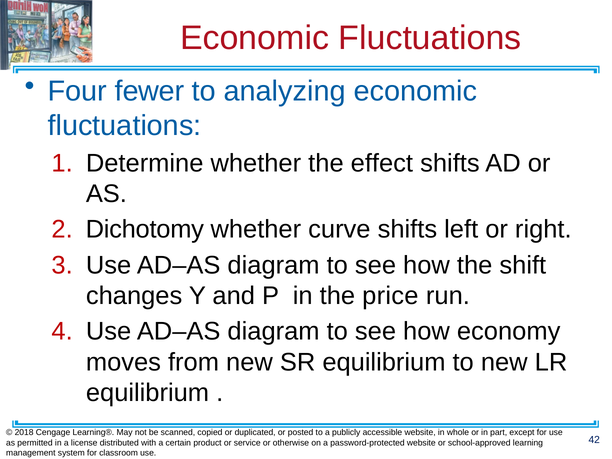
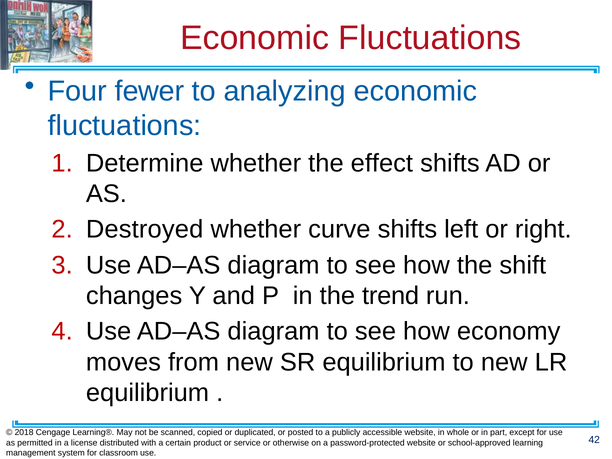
Dichotomy: Dichotomy -> Destroyed (145, 230)
price: price -> trend (391, 296)
